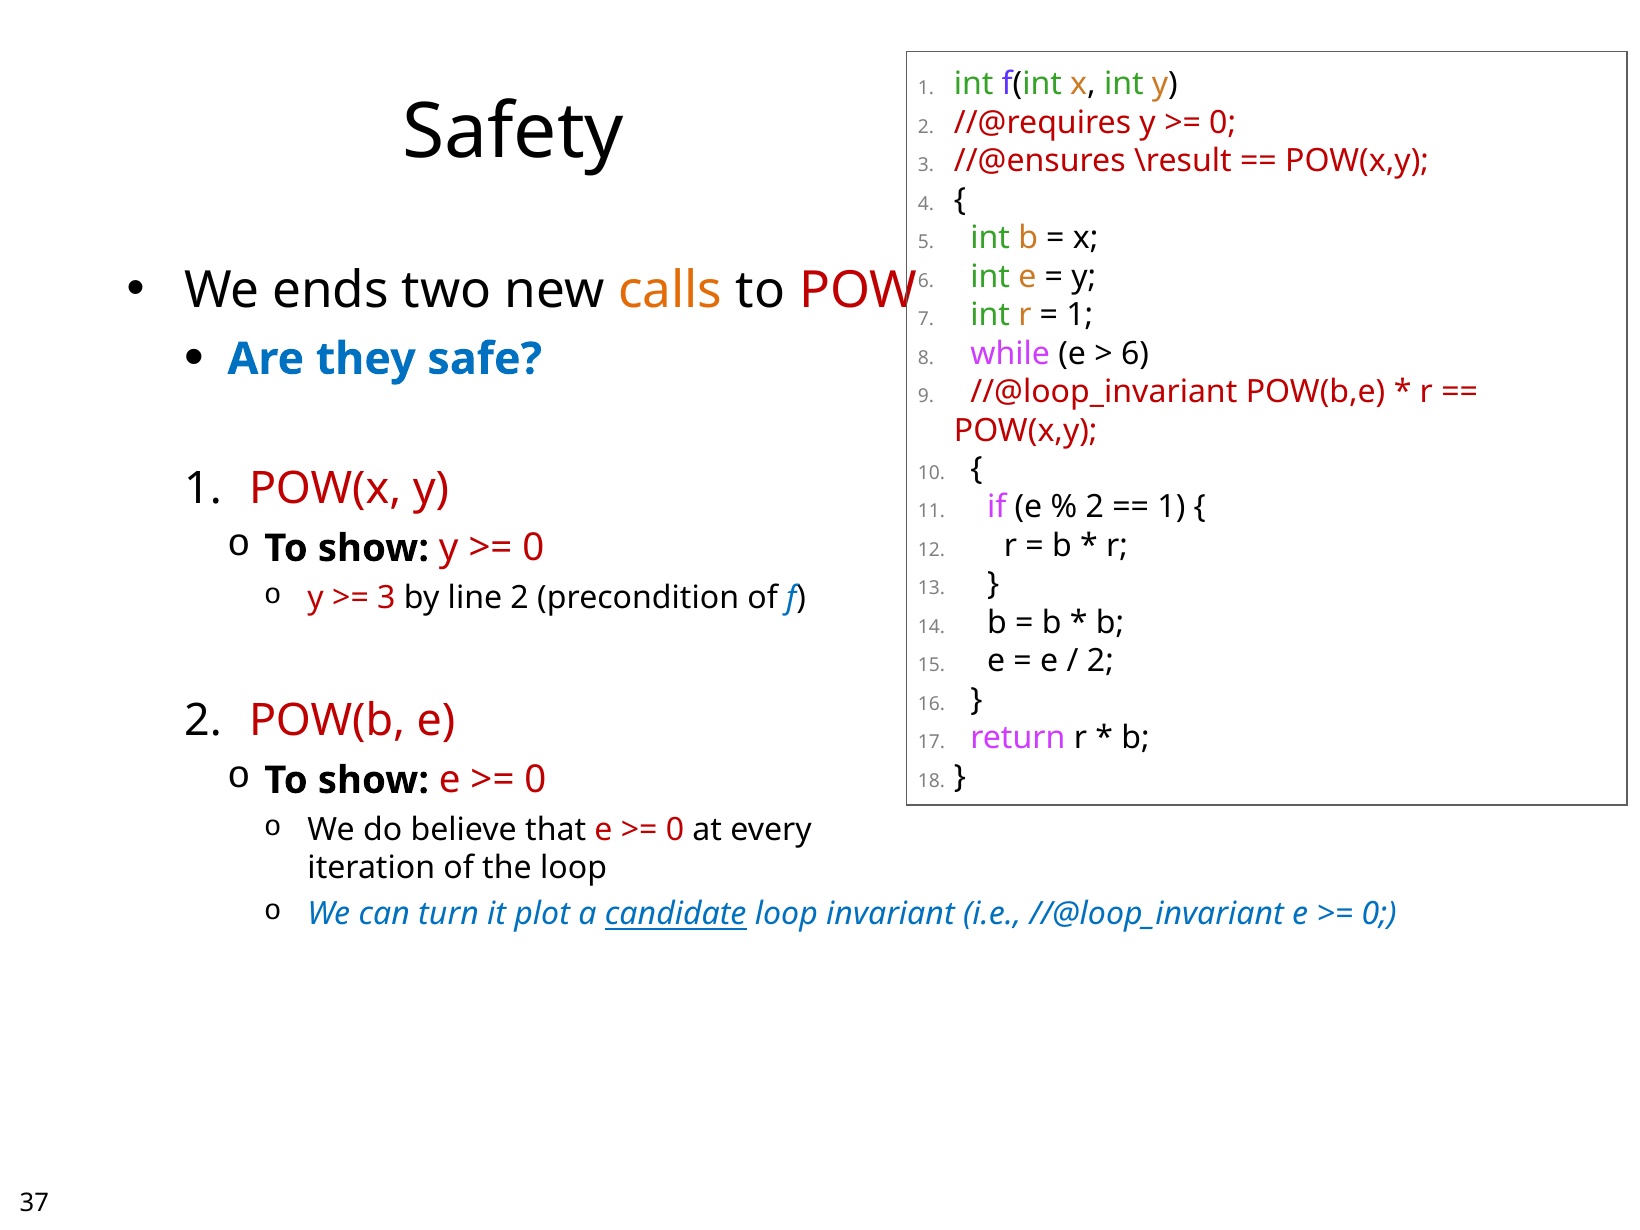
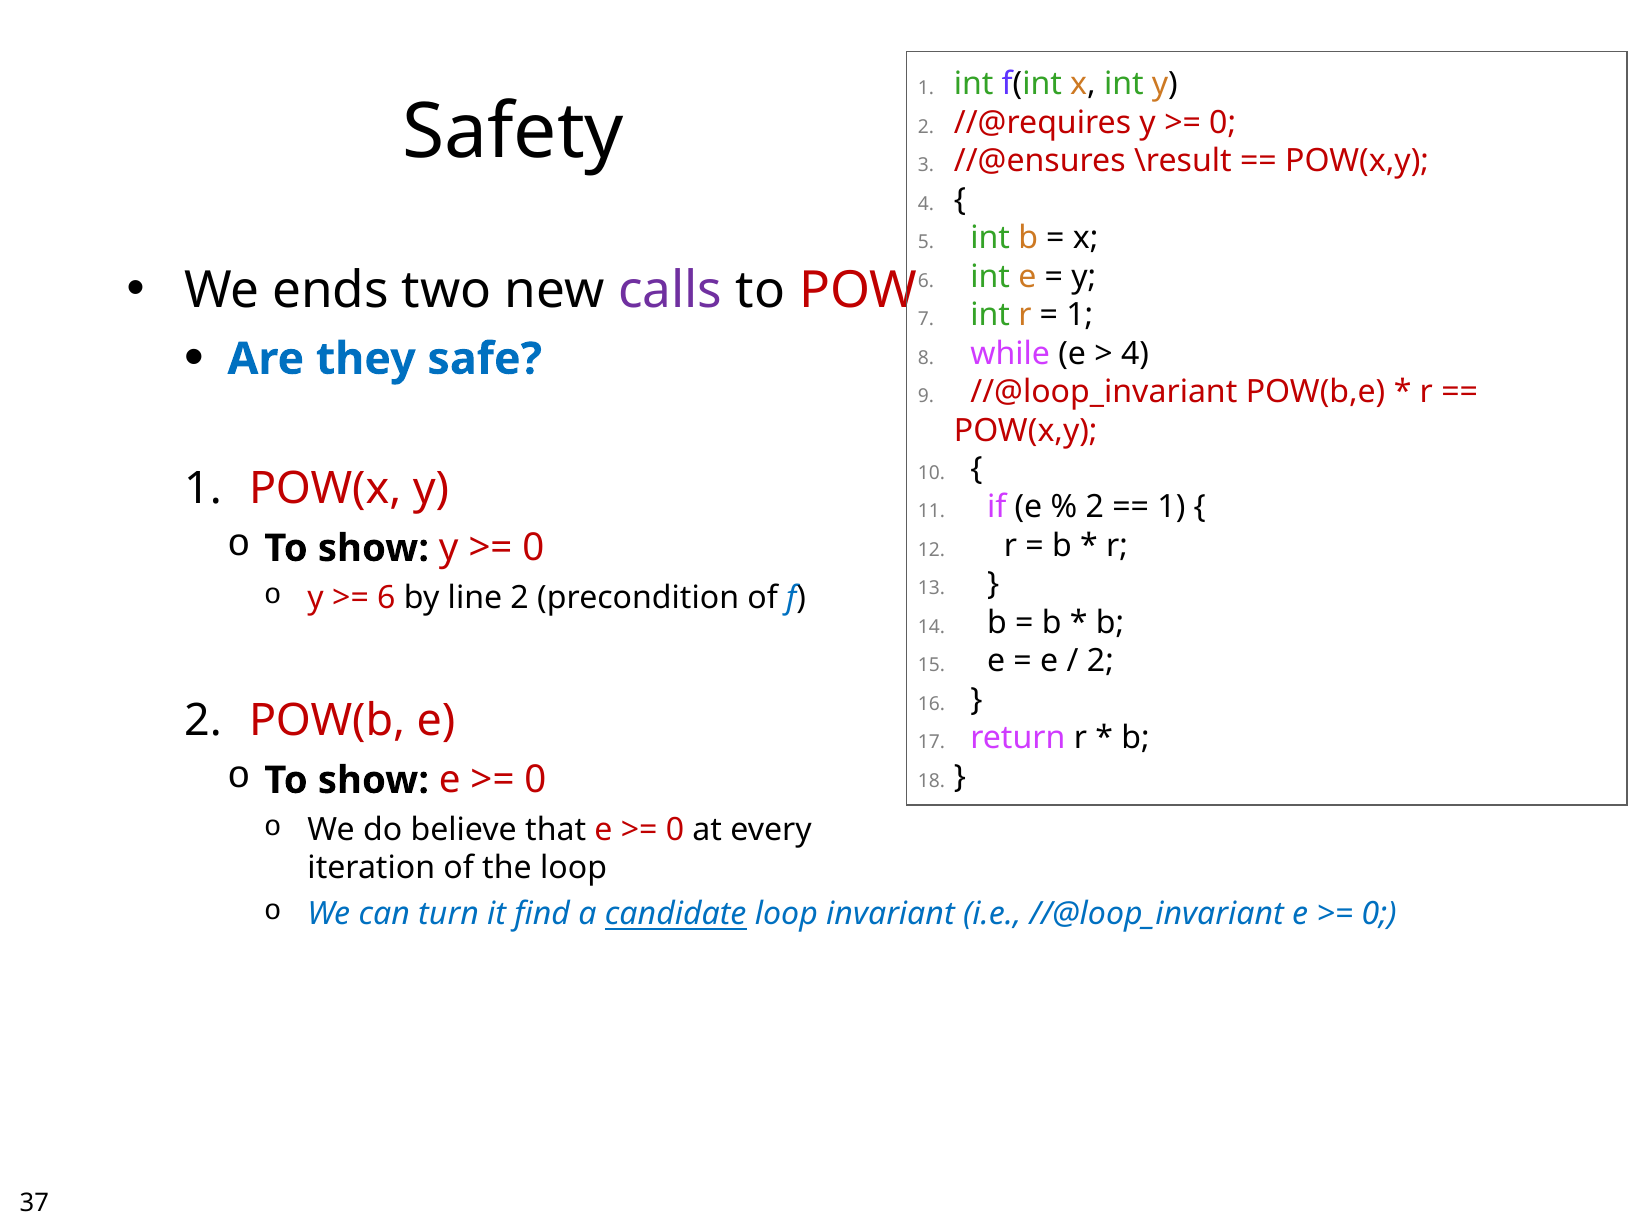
calls colour: orange -> purple (670, 291)
6: 6 -> 4 (1135, 354)
3: 3 -> 6 (386, 598)
plot: plot -> find (542, 914)
